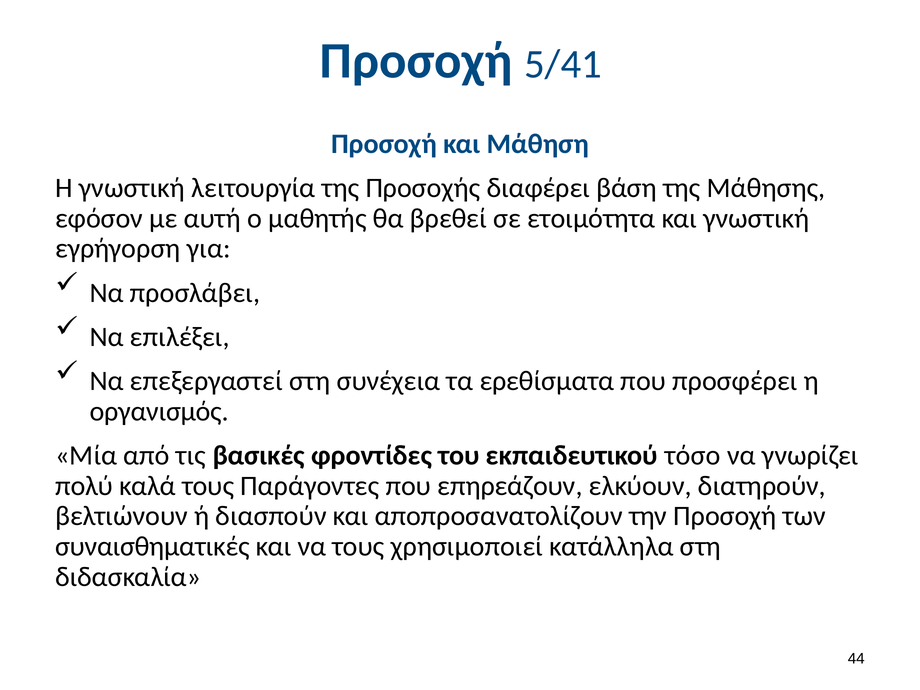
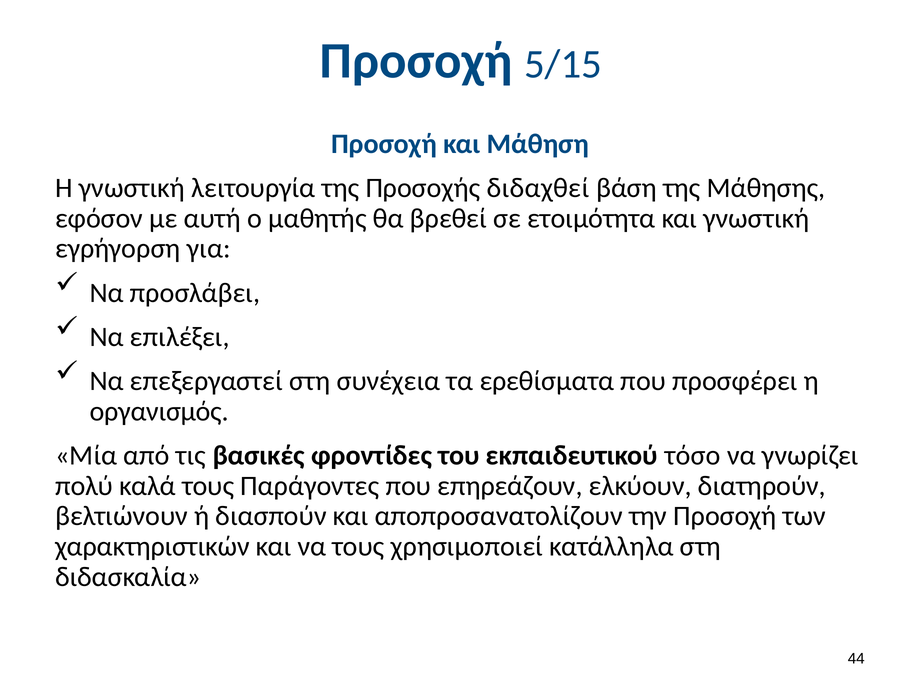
5/41: 5/41 -> 5/15 (563, 64)
διαφέρει: διαφέρει -> διδαχθεί (538, 188)
συναισθηματικές: συναισθηματικές -> χαρακτηριστικών (152, 547)
